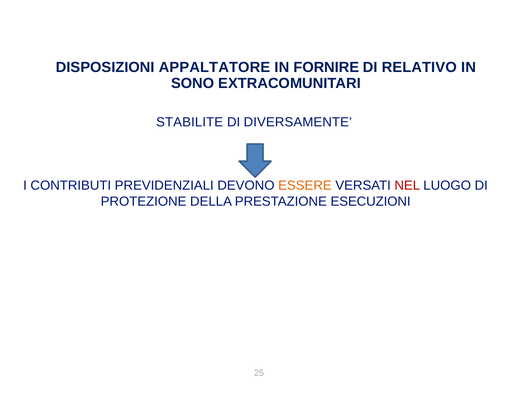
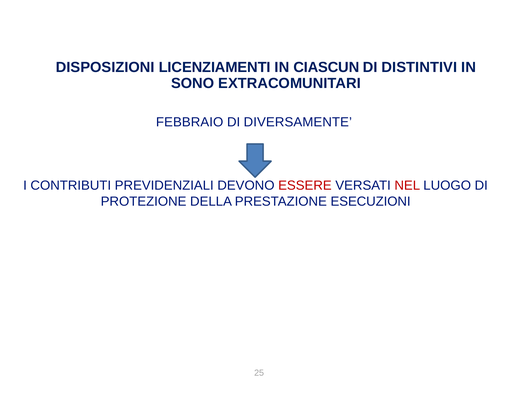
APPALTATORE: APPALTATORE -> LICENZIAMENTI (215, 67)
FORNIRE: FORNIRE -> CIASCUN (326, 67)
RELATIVO: RELATIVO -> DISTINTIVI (419, 67)
STABILITE: STABILITE -> FEBBRAIO (190, 122)
ESSERE colour: orange -> red (305, 185)
